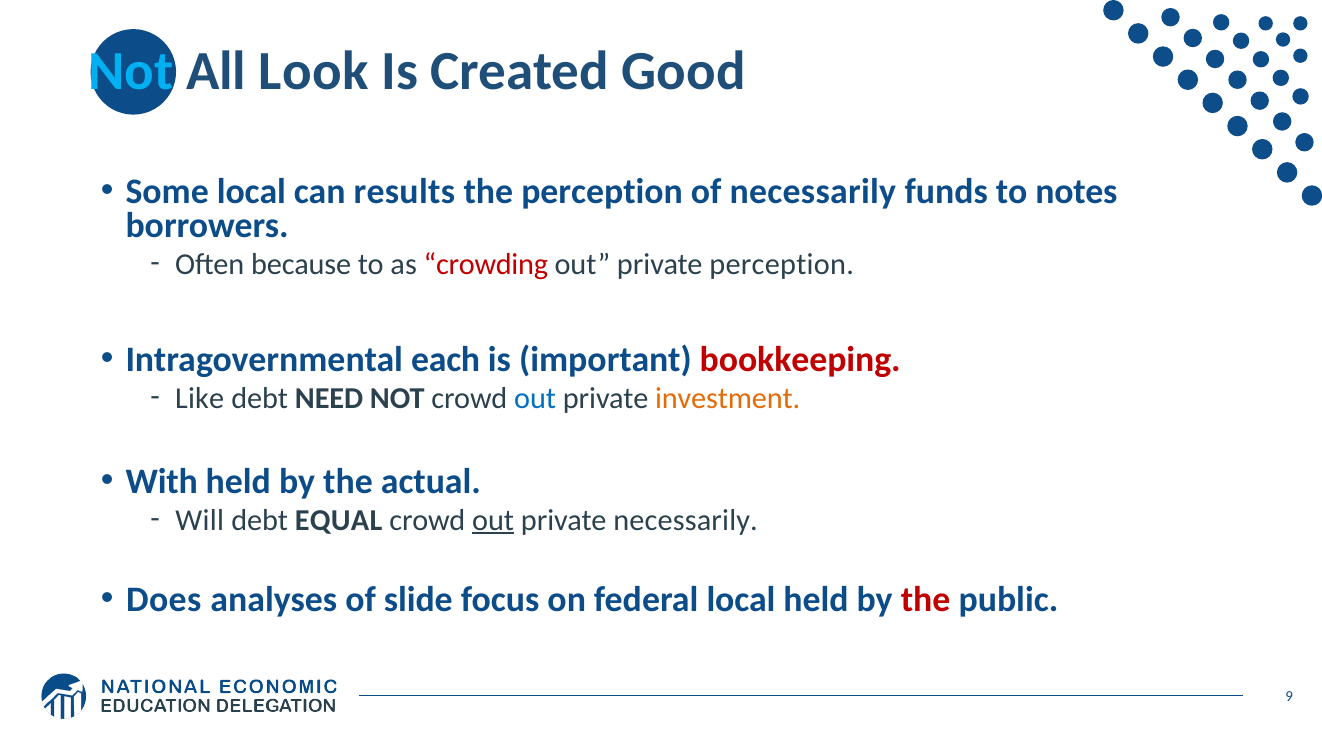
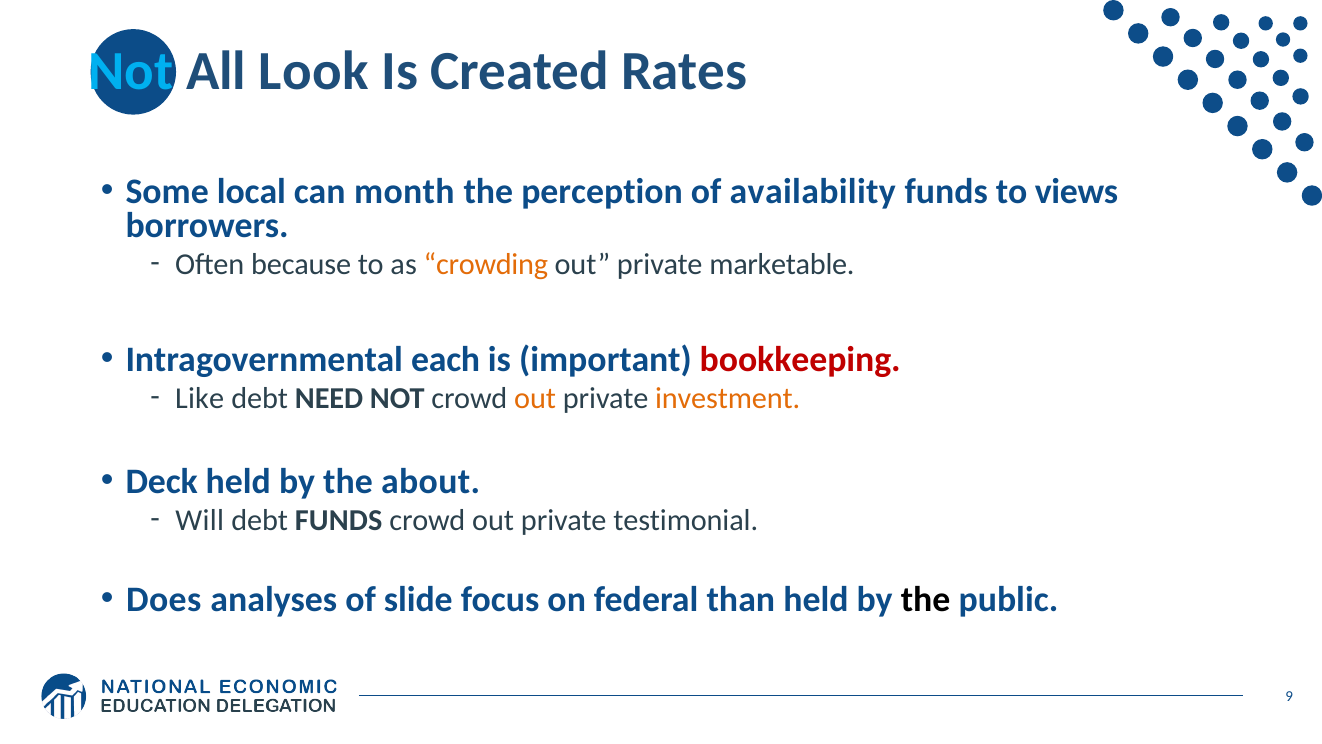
Good: Good -> Rates (684, 71)
results: results -> month (404, 191)
of necessarily: necessarily -> availability (813, 191)
notes: notes -> views (1076, 191)
crowding colour: red -> orange (486, 264)
private perception: perception -> marketable (782, 264)
out colour: blue -> orange (535, 398)
With: With -> Deck (162, 481)
actual: actual -> about (431, 481)
debt EQUAL: EQUAL -> FUNDS (339, 520)
out underline: present -> none (493, 520)
private necessarily: necessarily -> testimonial (686, 520)
federal local: local -> than (741, 600)
the colour: red -> black (926, 600)
